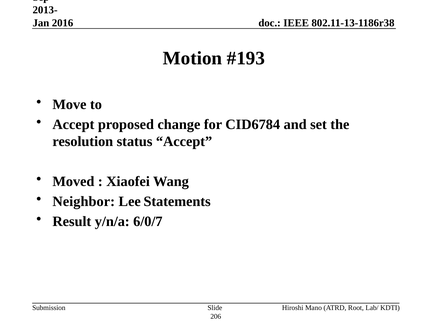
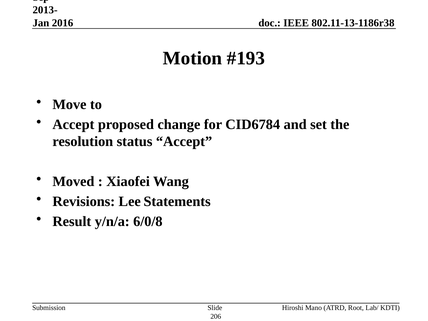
Neighbor: Neighbor -> Revisions (84, 201)
6/0/7: 6/0/7 -> 6/0/8 (148, 221)
